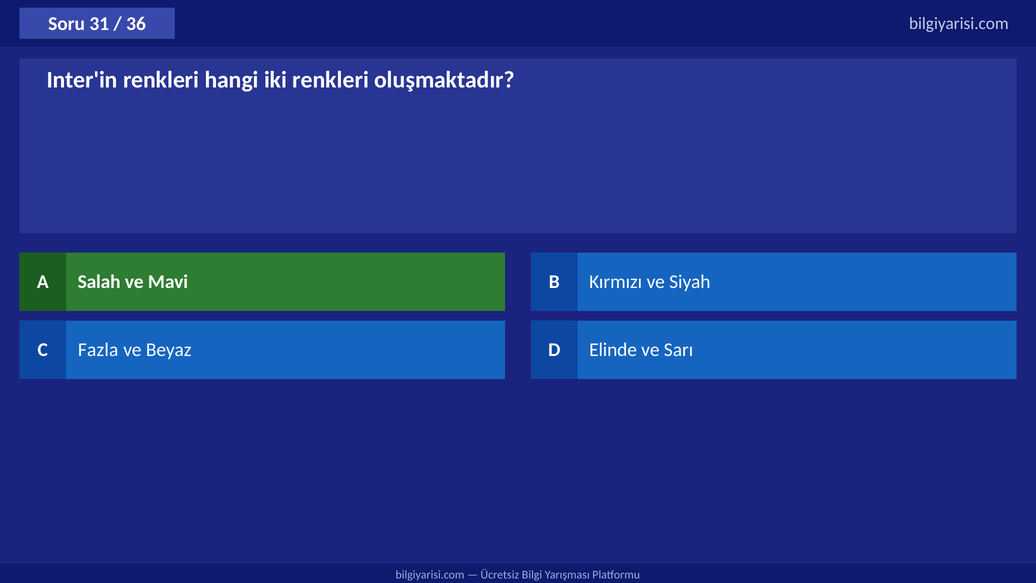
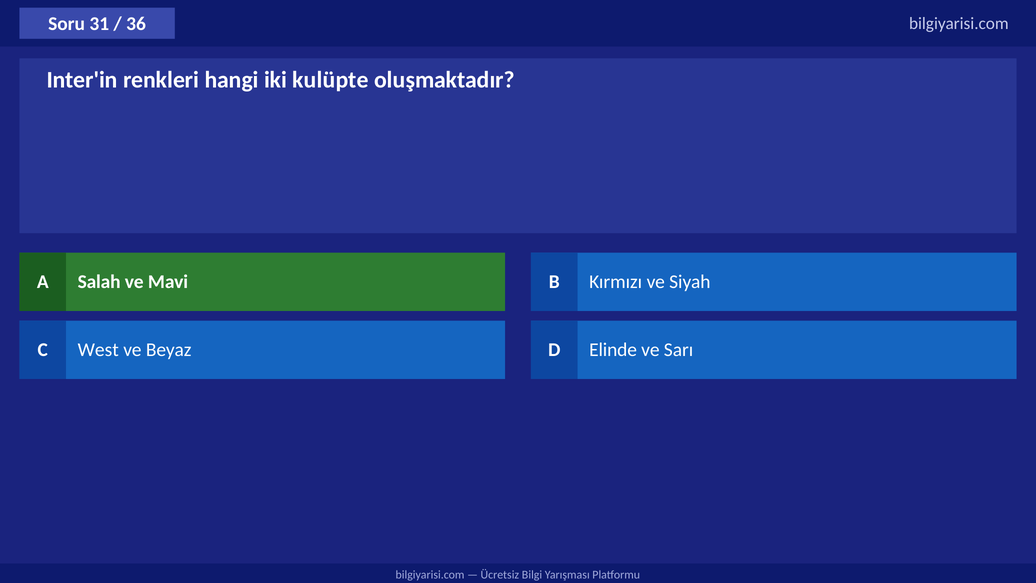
iki renkleri: renkleri -> kulüpte (331, 80)
Fazla: Fazla -> West (98, 350)
